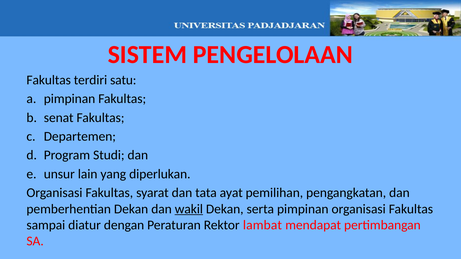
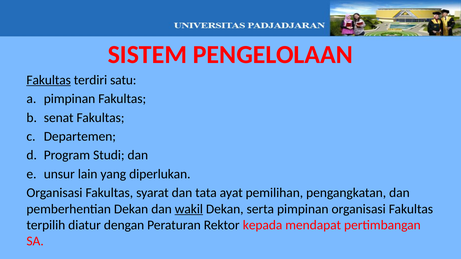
Fakultas underline: none -> present (49, 80)
sampai: sampai -> terpilih (46, 225)
lambat: lambat -> kepada (263, 225)
